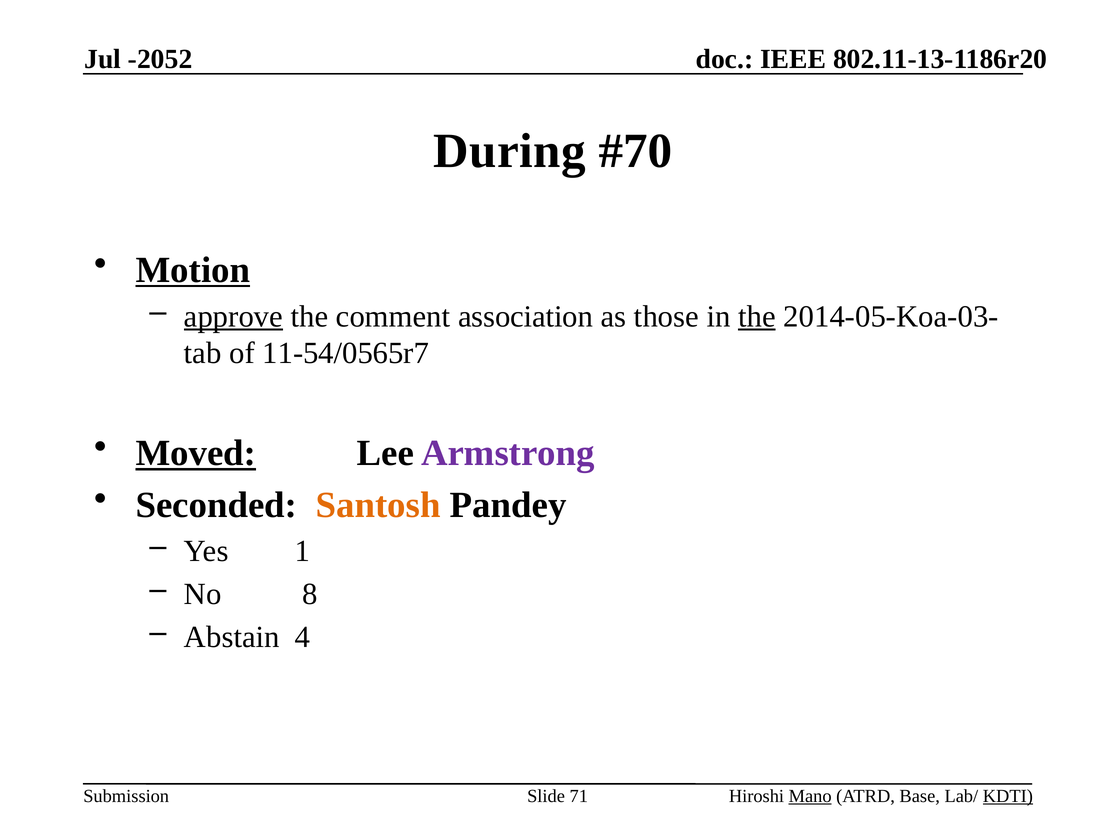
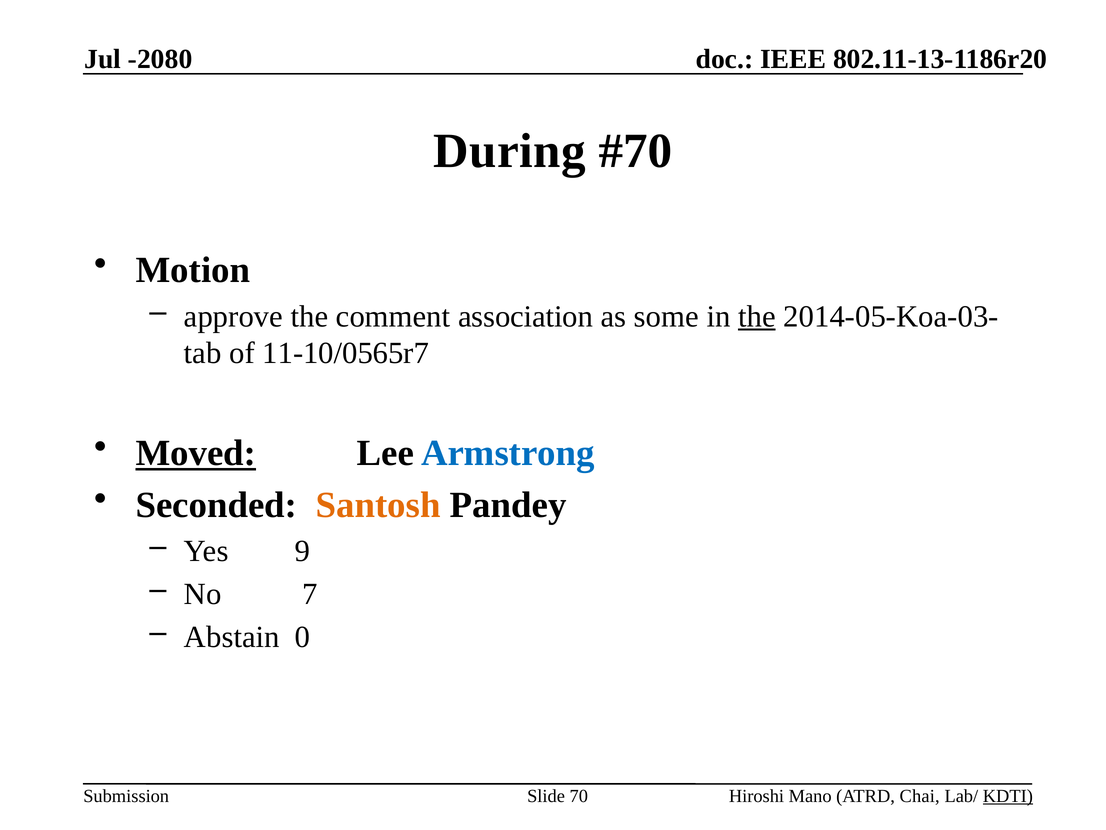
-2052: -2052 -> -2080 (160, 59)
Motion underline: present -> none (193, 270)
approve underline: present -> none (233, 316)
those: those -> some (666, 316)
11-54/0565r7: 11-54/0565r7 -> 11-10/0565r7 (346, 353)
Armstrong colour: purple -> blue (508, 453)
1: 1 -> 9 (302, 551)
8: 8 -> 7 (310, 594)
4: 4 -> 0 (302, 637)
71: 71 -> 70 (579, 796)
Mano underline: present -> none (810, 796)
Base: Base -> Chai (920, 796)
